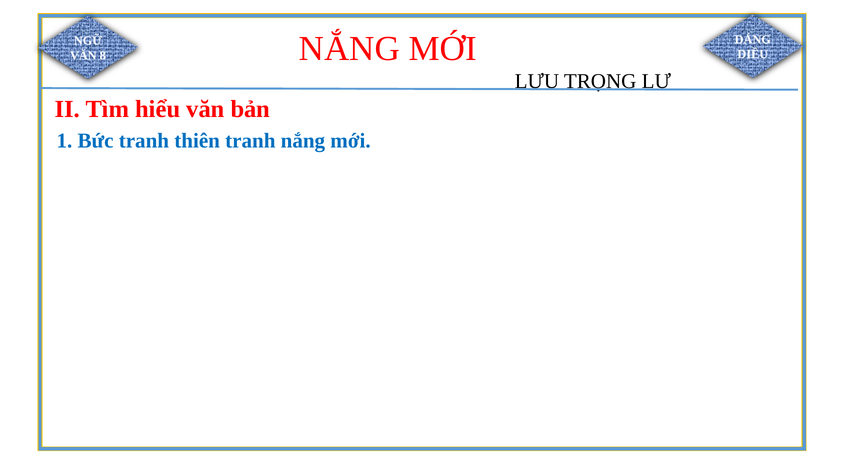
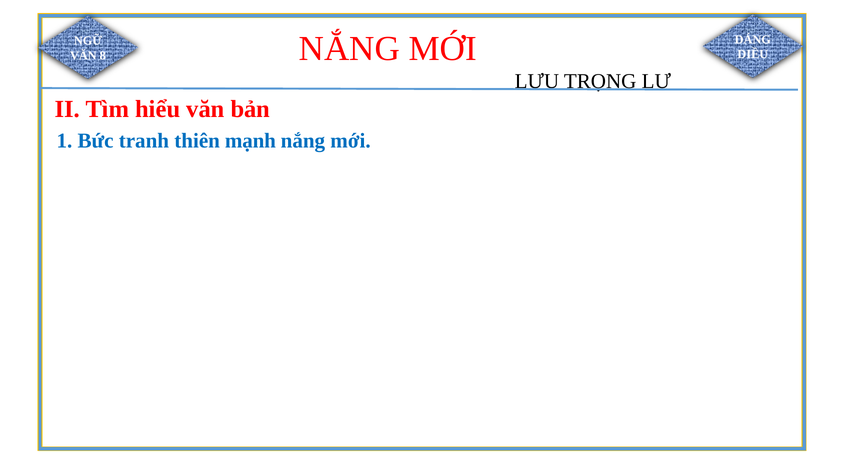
thiên tranh: tranh -> mạnh (250, 141)
